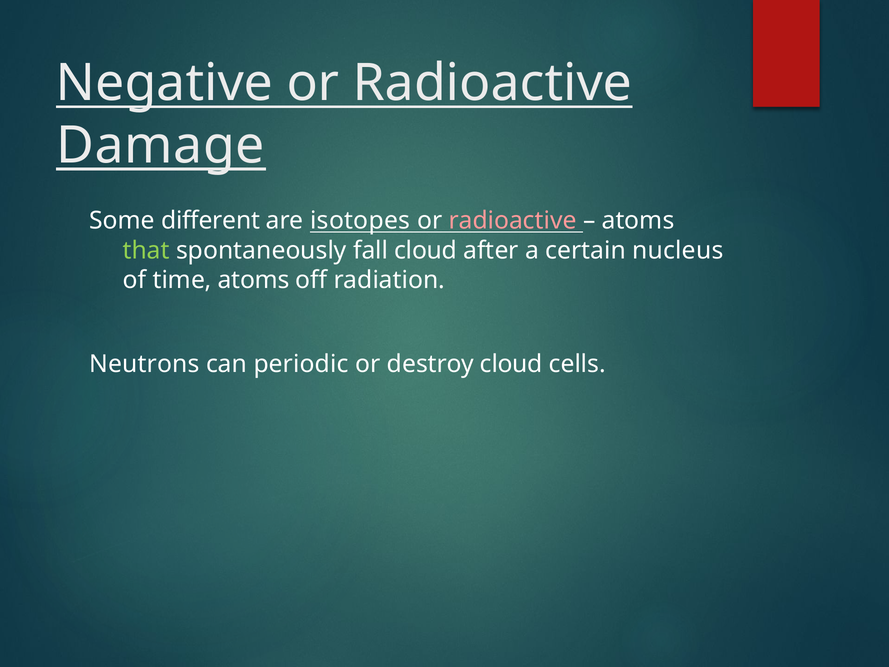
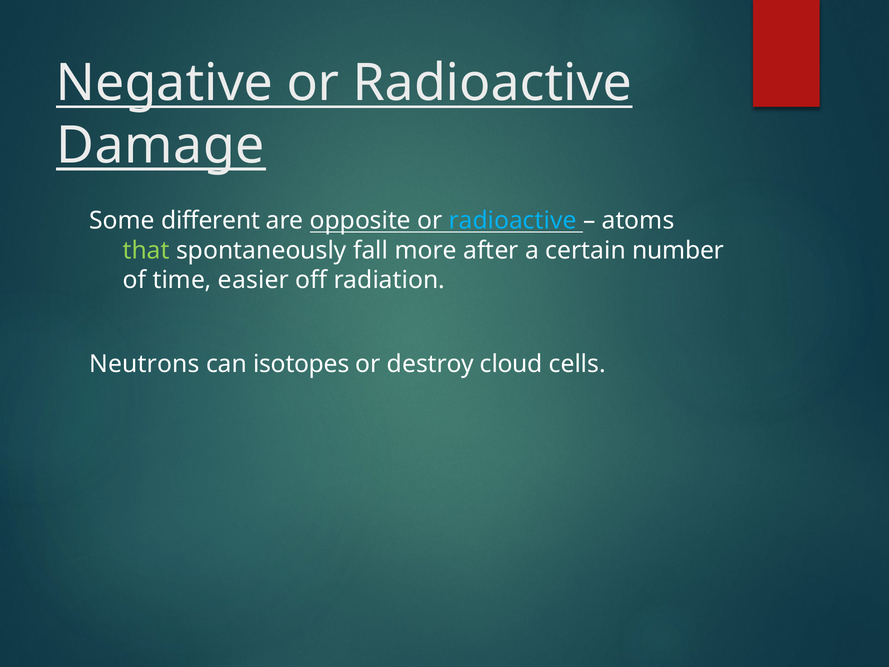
isotopes: isotopes -> opposite (360, 221)
radioactive colour: pink -> light blue (513, 221)
fall cloud: cloud -> more (426, 250)
nucleus: nucleus -> number (678, 250)
time atoms: atoms -> easier (253, 280)
periodic: periodic -> isotopes (301, 364)
